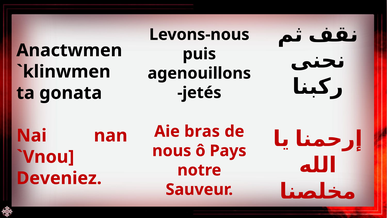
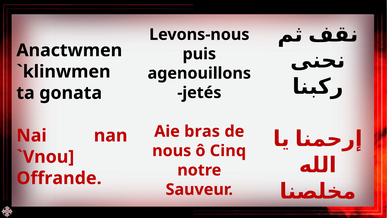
Pays: Pays -> Cinq (228, 151)
Deveniez: Deveniez -> Offrande (59, 178)
